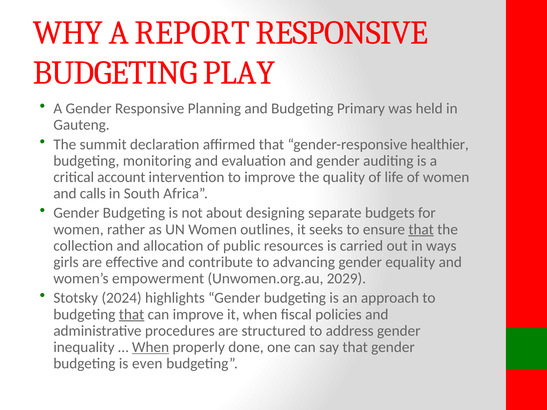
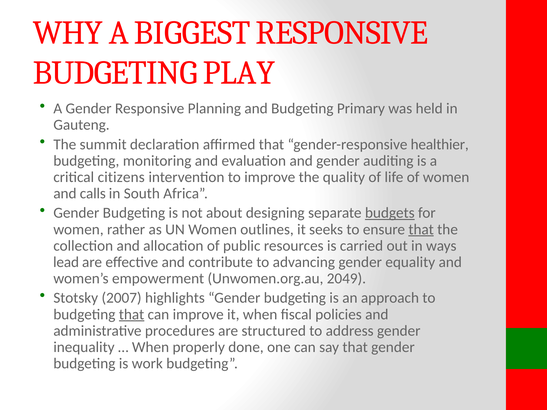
REPORT: REPORT -> BIGGEST (192, 33)
account: account -> citizens (121, 177)
budgets underline: none -> present (390, 213)
girls: girls -> lead (66, 262)
2029: 2029 -> 2049 (346, 279)
2024: 2024 -> 2007 (122, 298)
When underline: present -> none (151, 347)
even: even -> work (147, 364)
